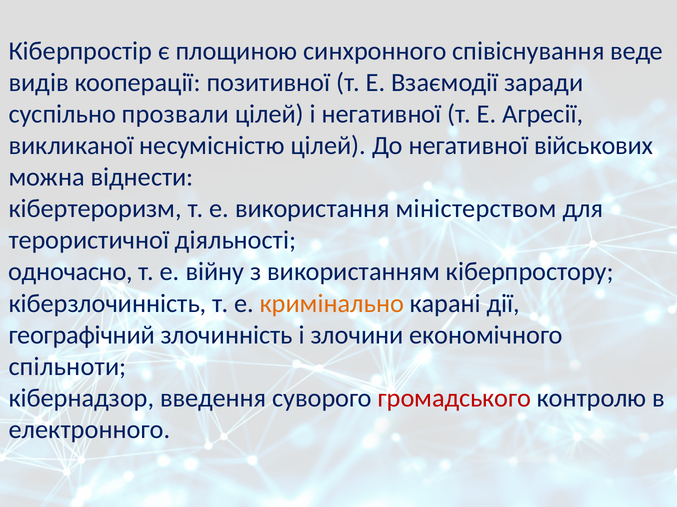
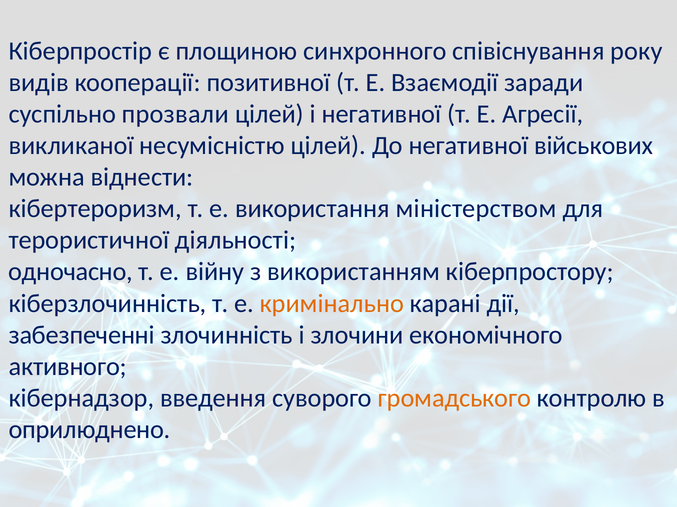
веде: веде -> року (636, 51)
географічний: географічний -> забезпеченні (82, 335)
спільноти: спільноти -> активного (68, 367)
громадського colour: red -> orange (454, 399)
електронного: електронного -> оприлюднено (90, 430)
